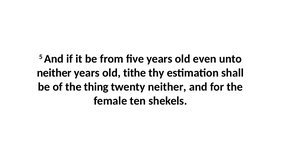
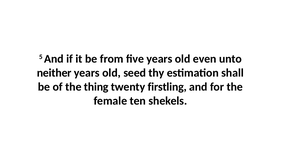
tithe: tithe -> seed (135, 73)
twenty neither: neither -> firstling (167, 87)
